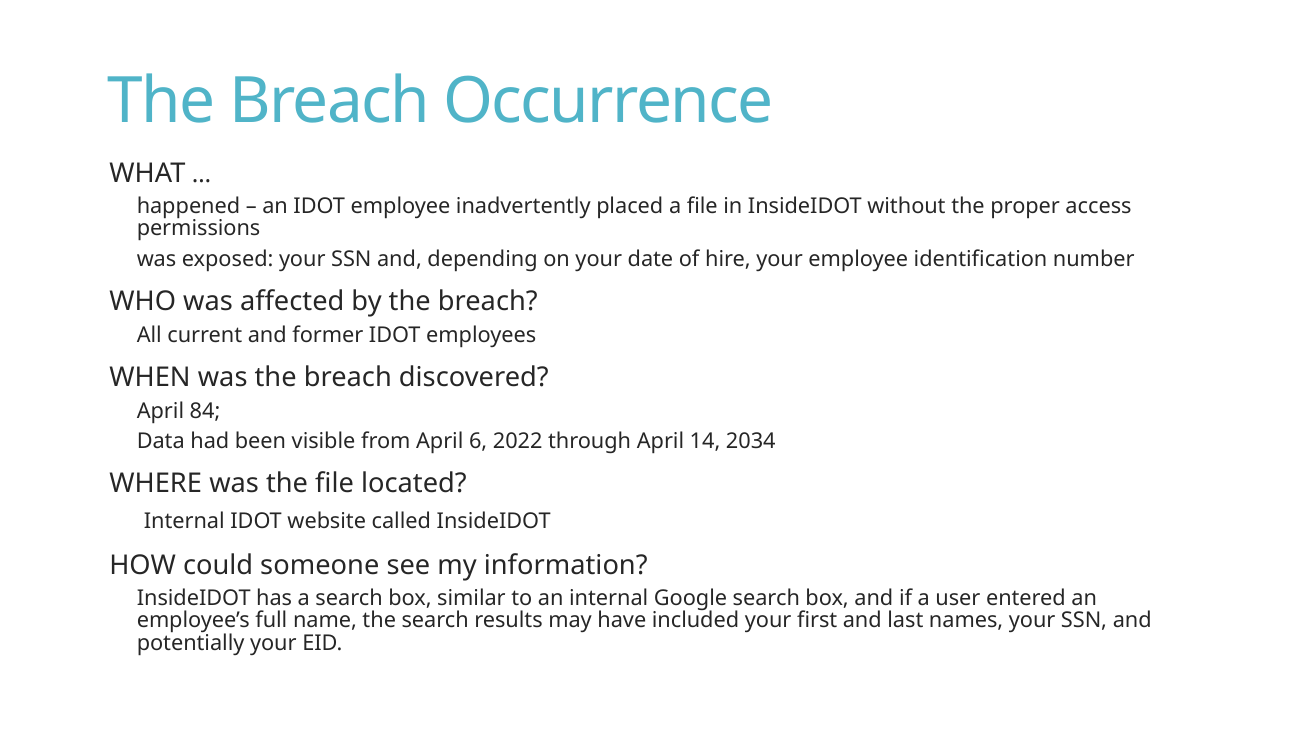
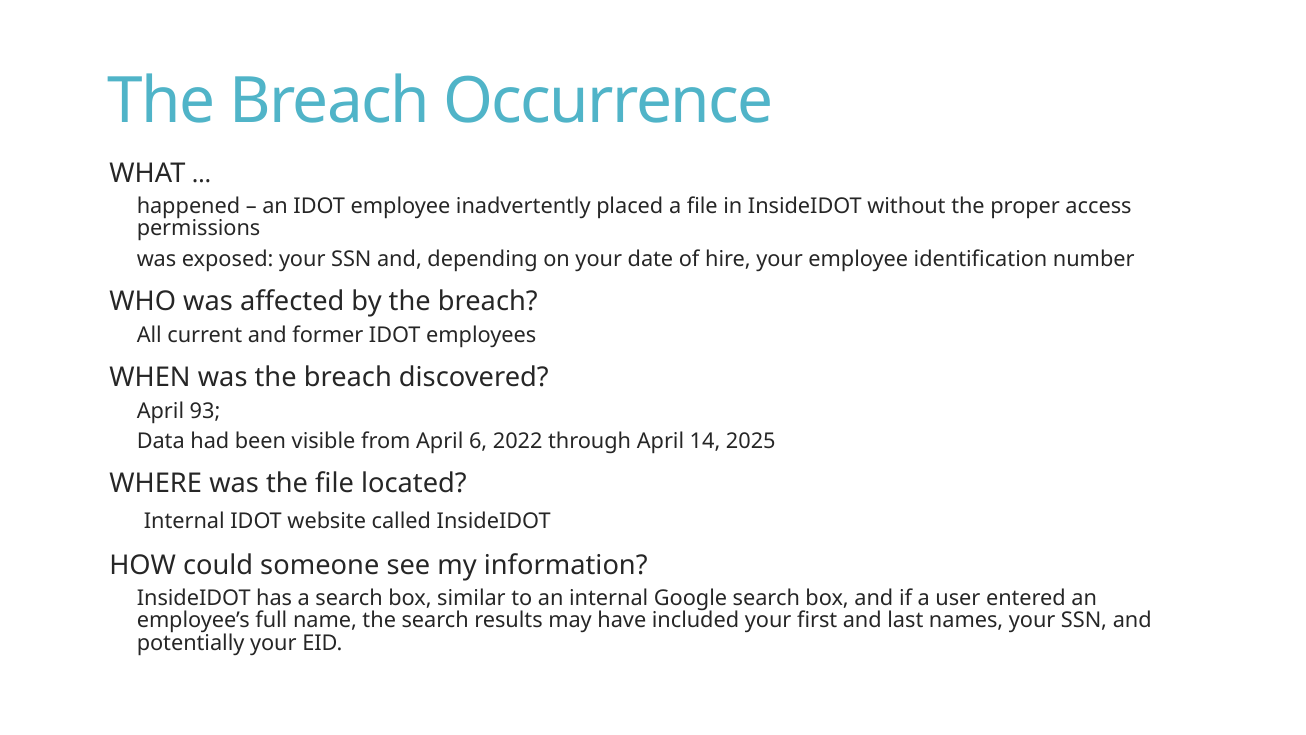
84: 84 -> 93 (205, 411)
2034: 2034 -> 2025 (751, 441)
